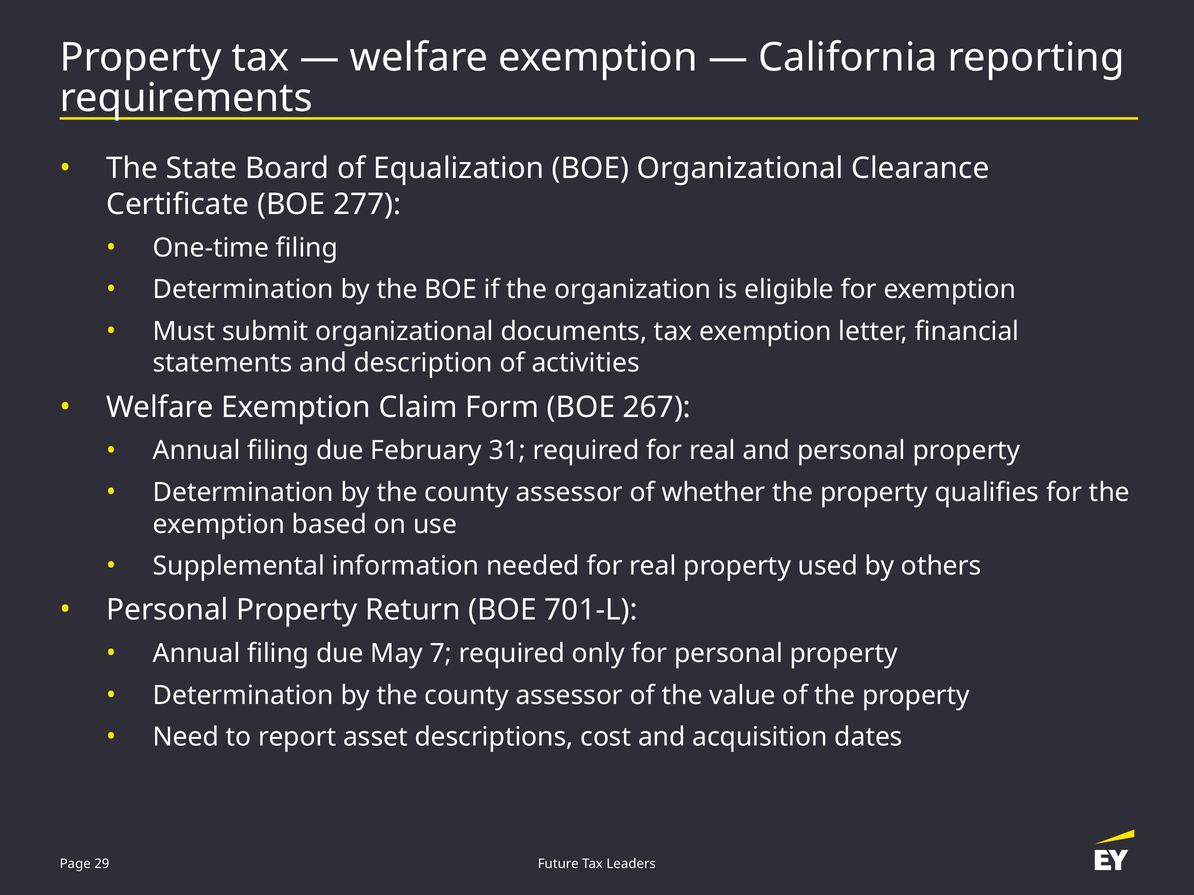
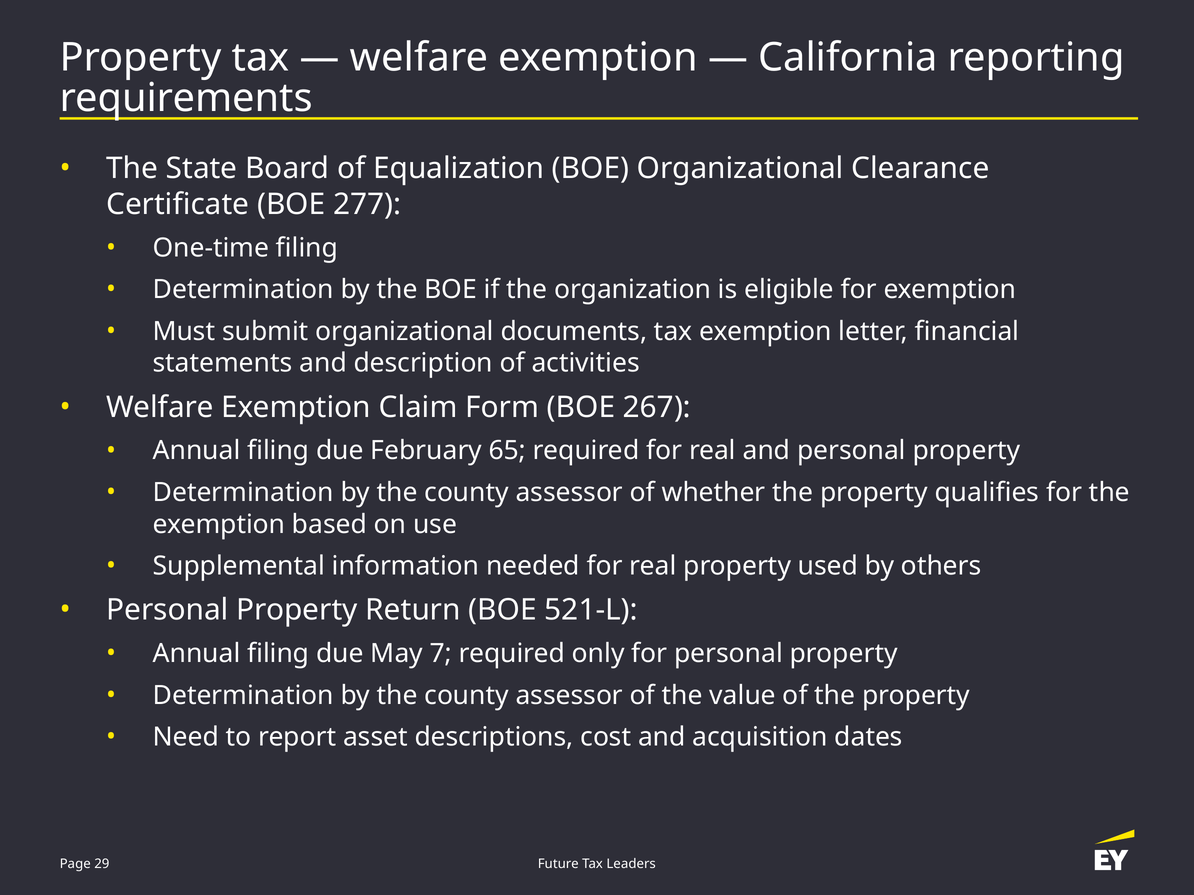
31: 31 -> 65 (507, 451)
701-L: 701-L -> 521-L (591, 610)
